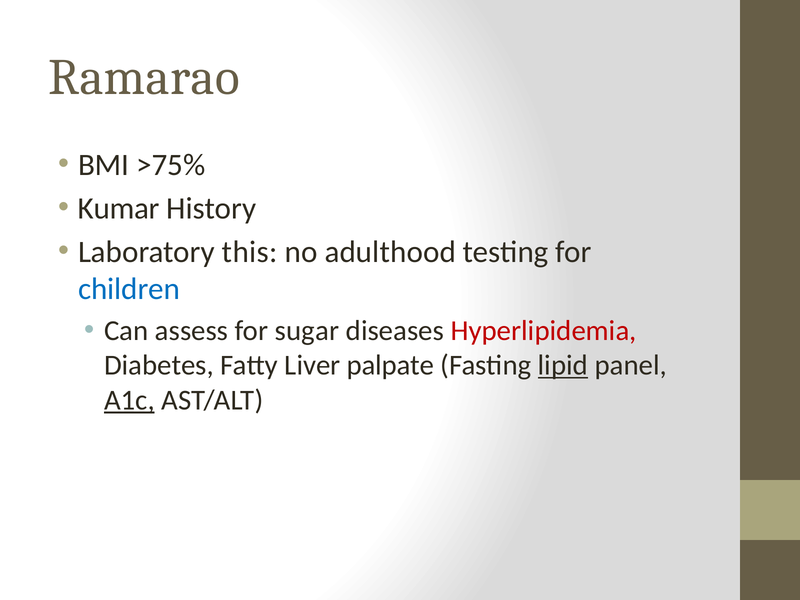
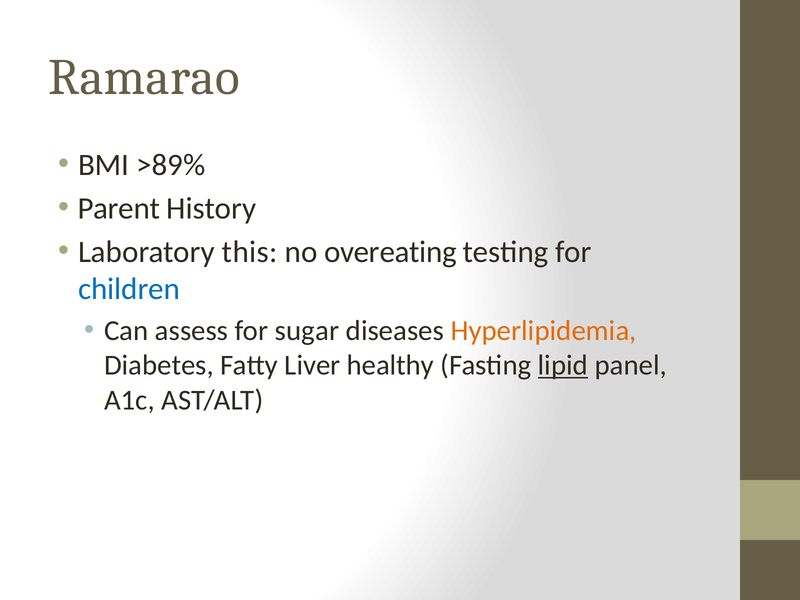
>75%: >75% -> >89% (171, 165)
Kumar: Kumar -> Parent (119, 208)
adulthood: adulthood -> overeating (390, 252)
Hyperlipidemia colour: red -> orange (544, 331)
palpate: palpate -> healthy (390, 365)
A1c underline: present -> none (129, 400)
